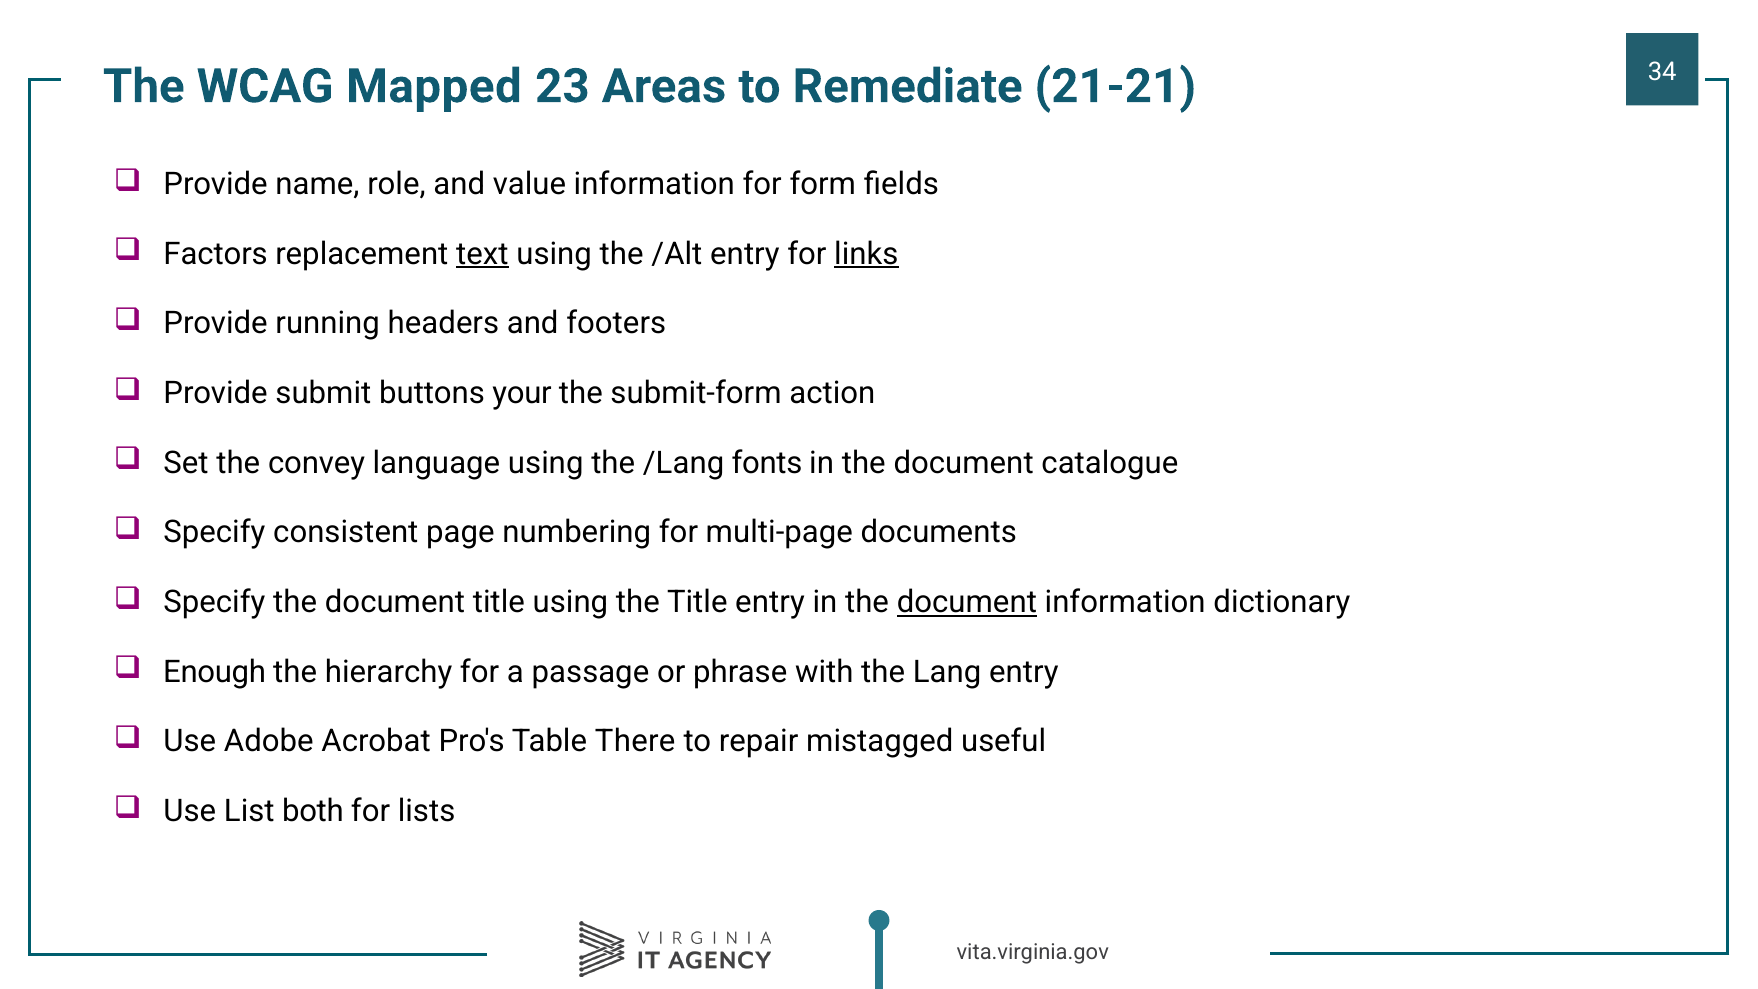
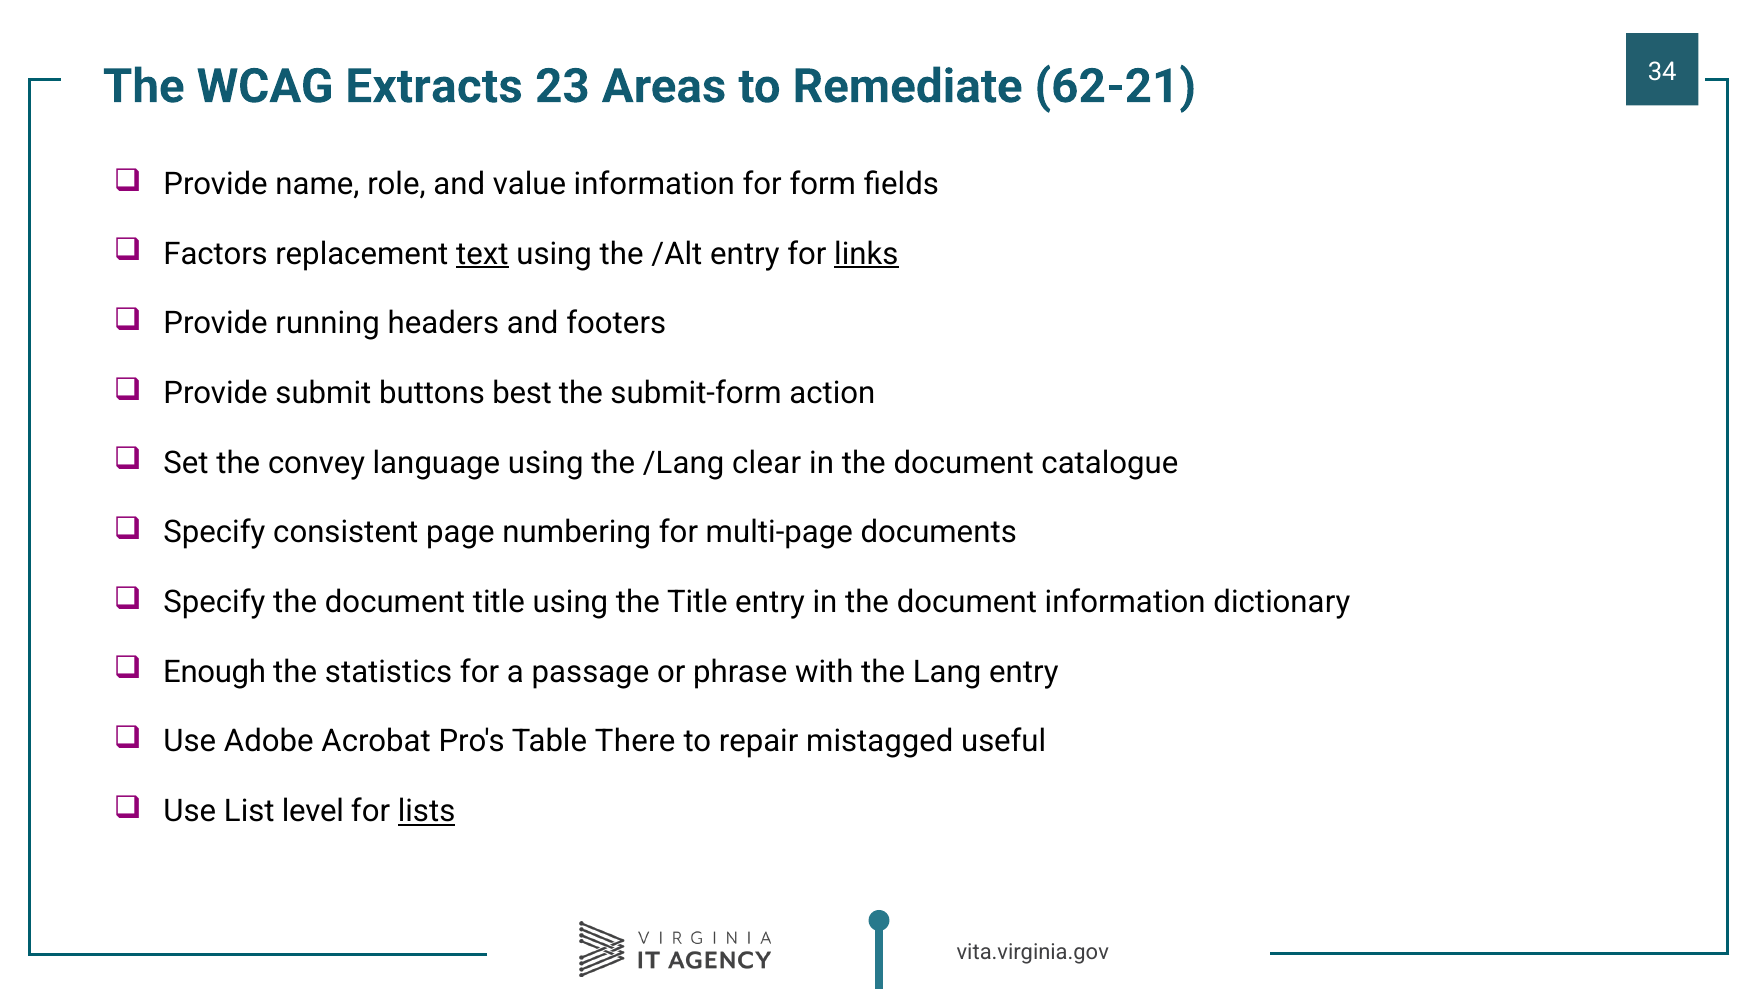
Mapped: Mapped -> Extracts (434, 87)
21-21: 21-21 -> 62-21 (1115, 87)
your: your -> best (522, 393)
fonts: fonts -> clear (767, 463)
document underline: present -> none (967, 602)
hierarchy: hierarchy -> statistics (389, 672)
both: both -> level (313, 811)
lists underline: none -> present (427, 811)
